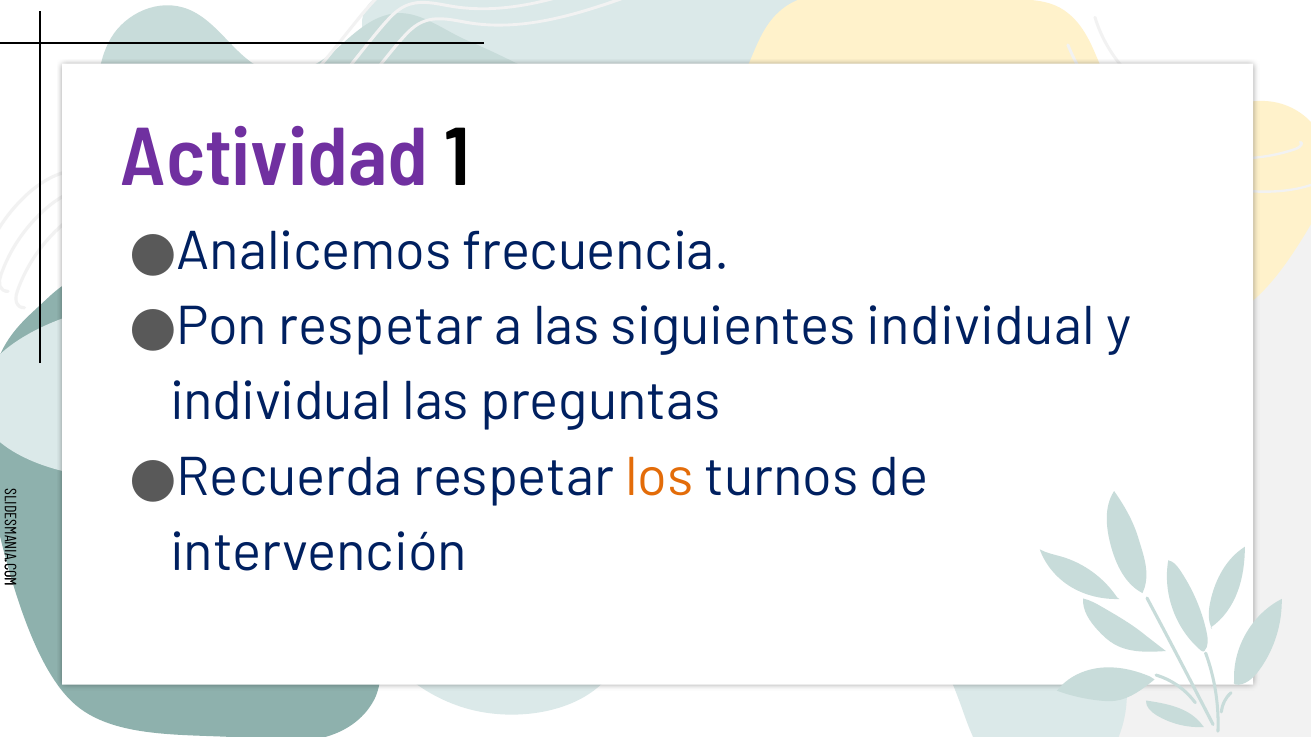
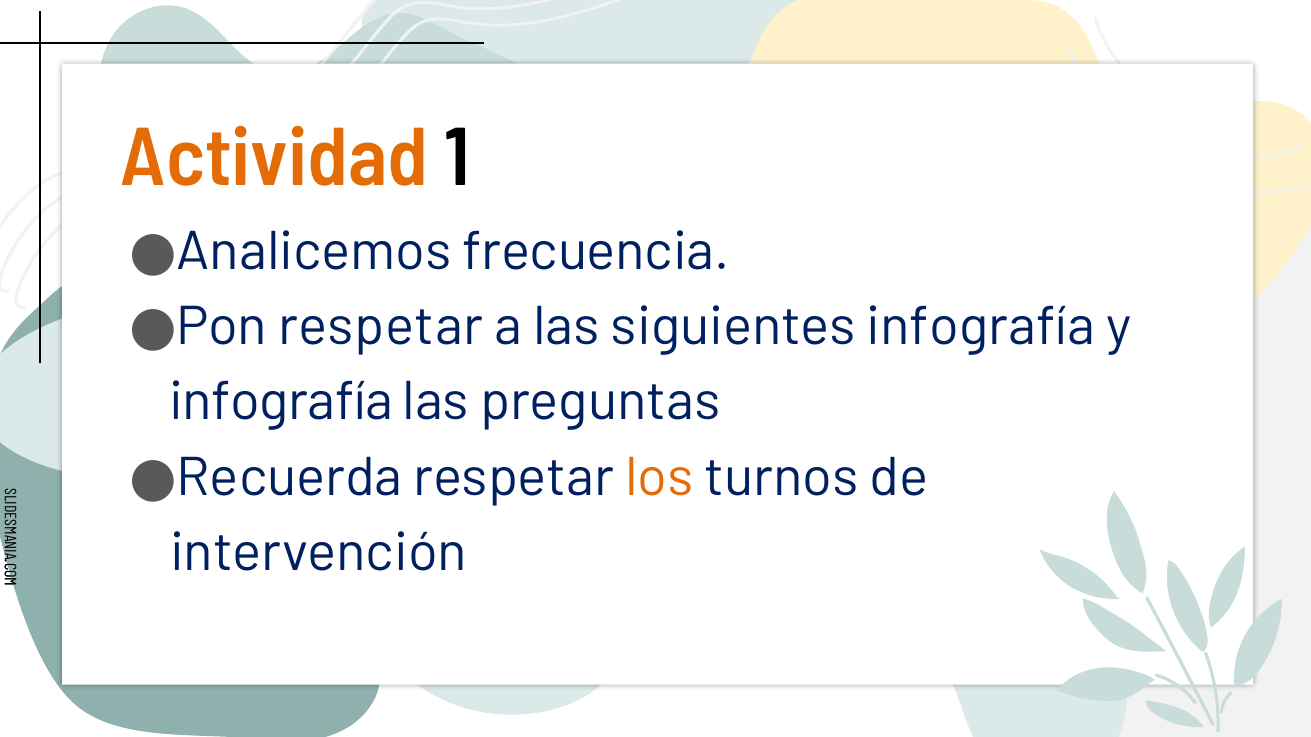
Actividad colour: purple -> orange (275, 158)
siguientes individual: individual -> infografía (981, 327)
individual: individual -> infografía (281, 402)
